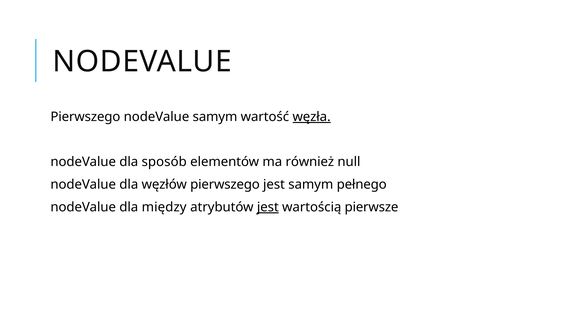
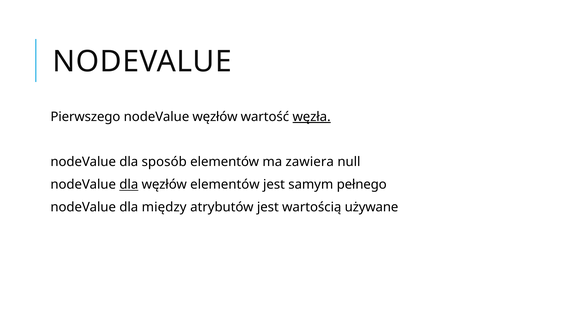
nodeValue samym: samym -> węzłów (215, 117)
również: również -> zawiera (310, 162)
dla underline: none -> present (129, 185)
węzłów pierwszego: pierwszego -> elementów (225, 185)
jest underline: present -> none (268, 207)
pierwsze: pierwsze -> używane (371, 207)
